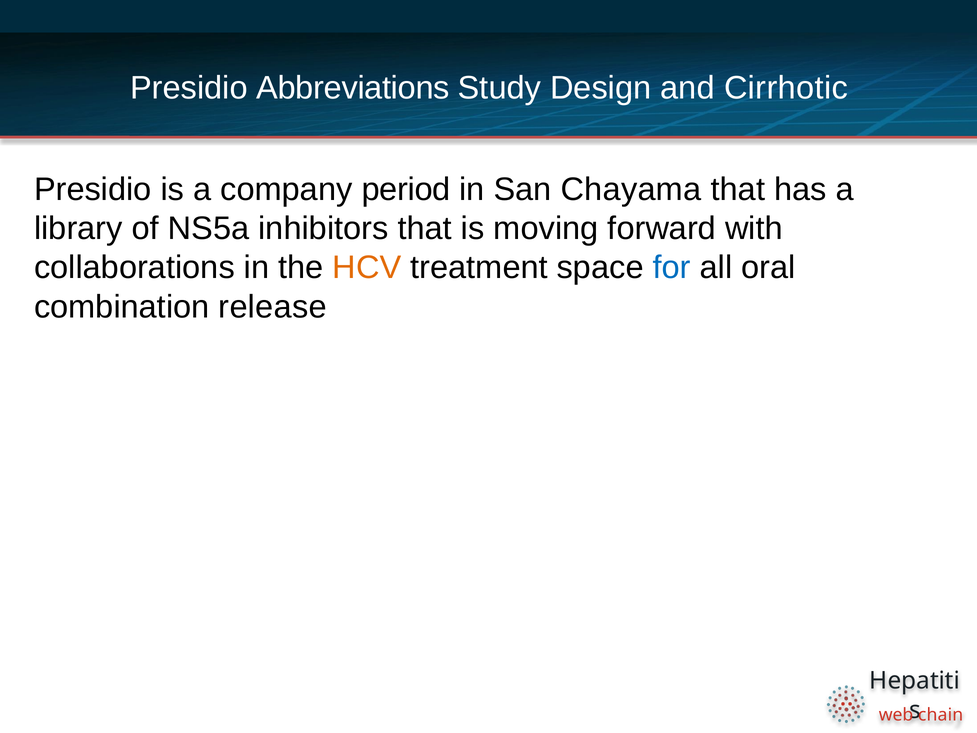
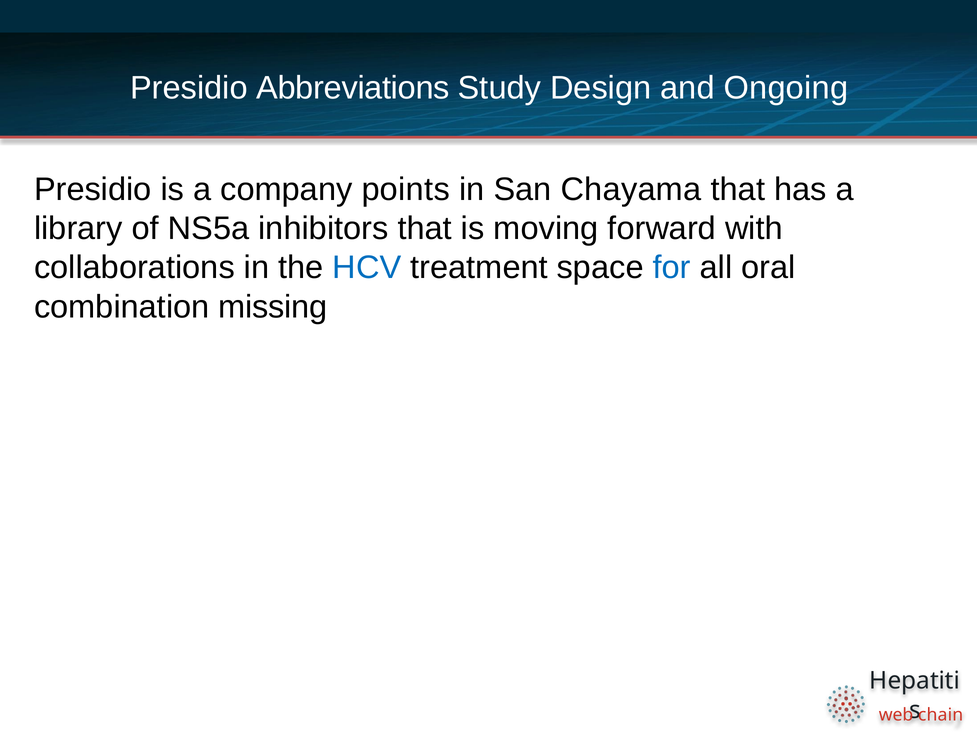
Cirrhotic: Cirrhotic -> Ongoing (786, 88)
period: period -> points (406, 189)
HCV colour: orange -> blue (367, 268)
release: release -> missing (273, 307)
